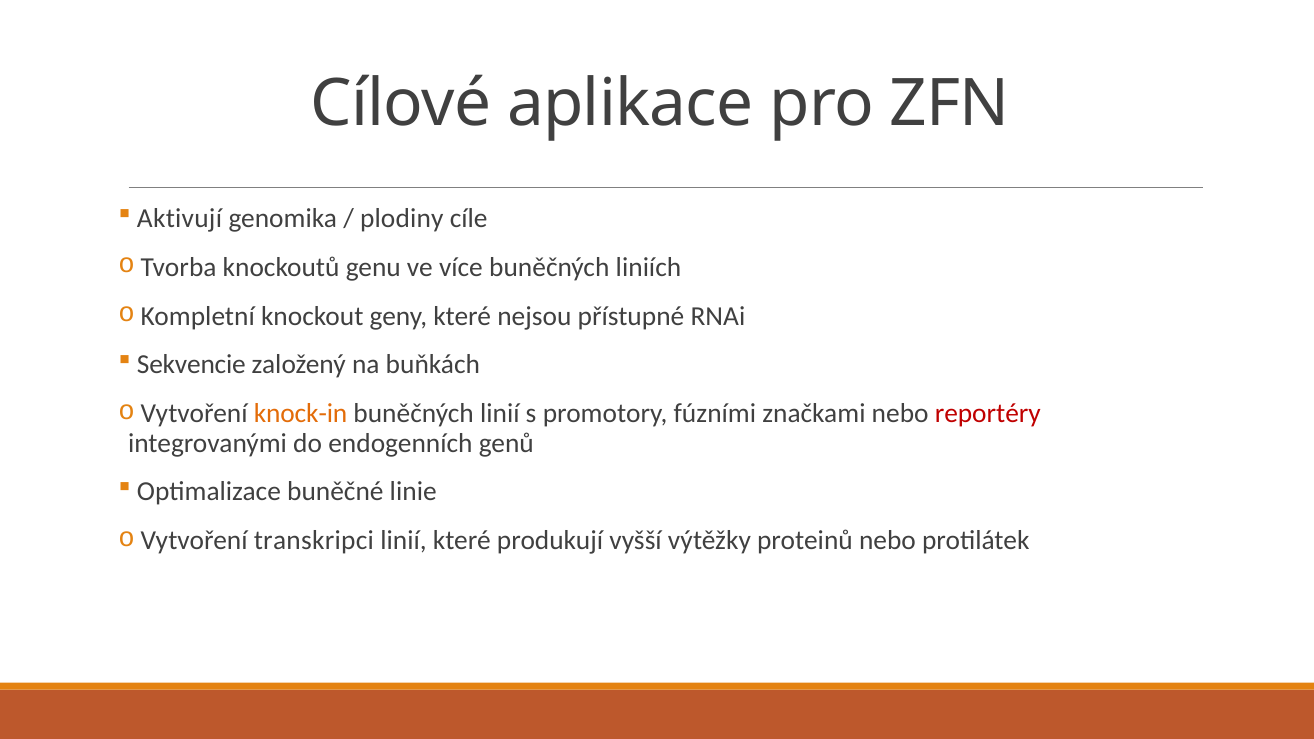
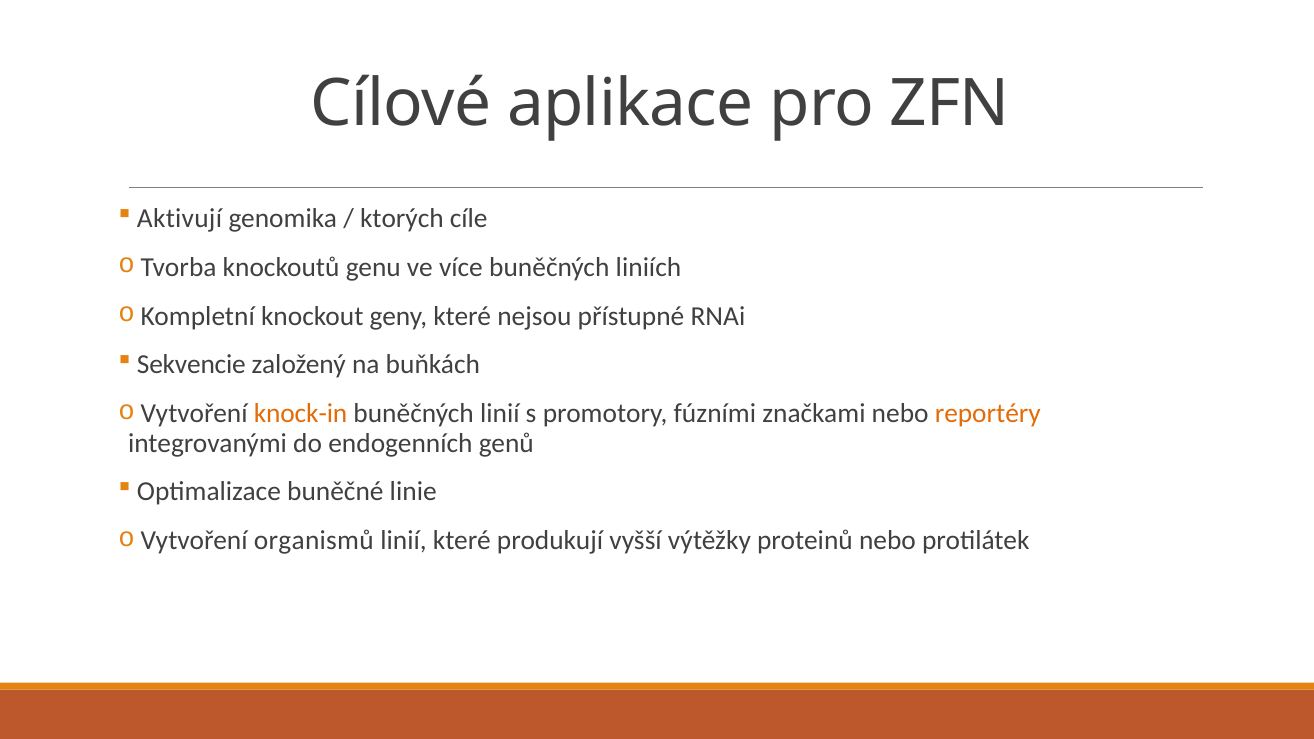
plodiny: plodiny -> ktorých (402, 219)
reportéry colour: red -> orange (988, 414)
transkripci: transkripci -> organismů (314, 541)
